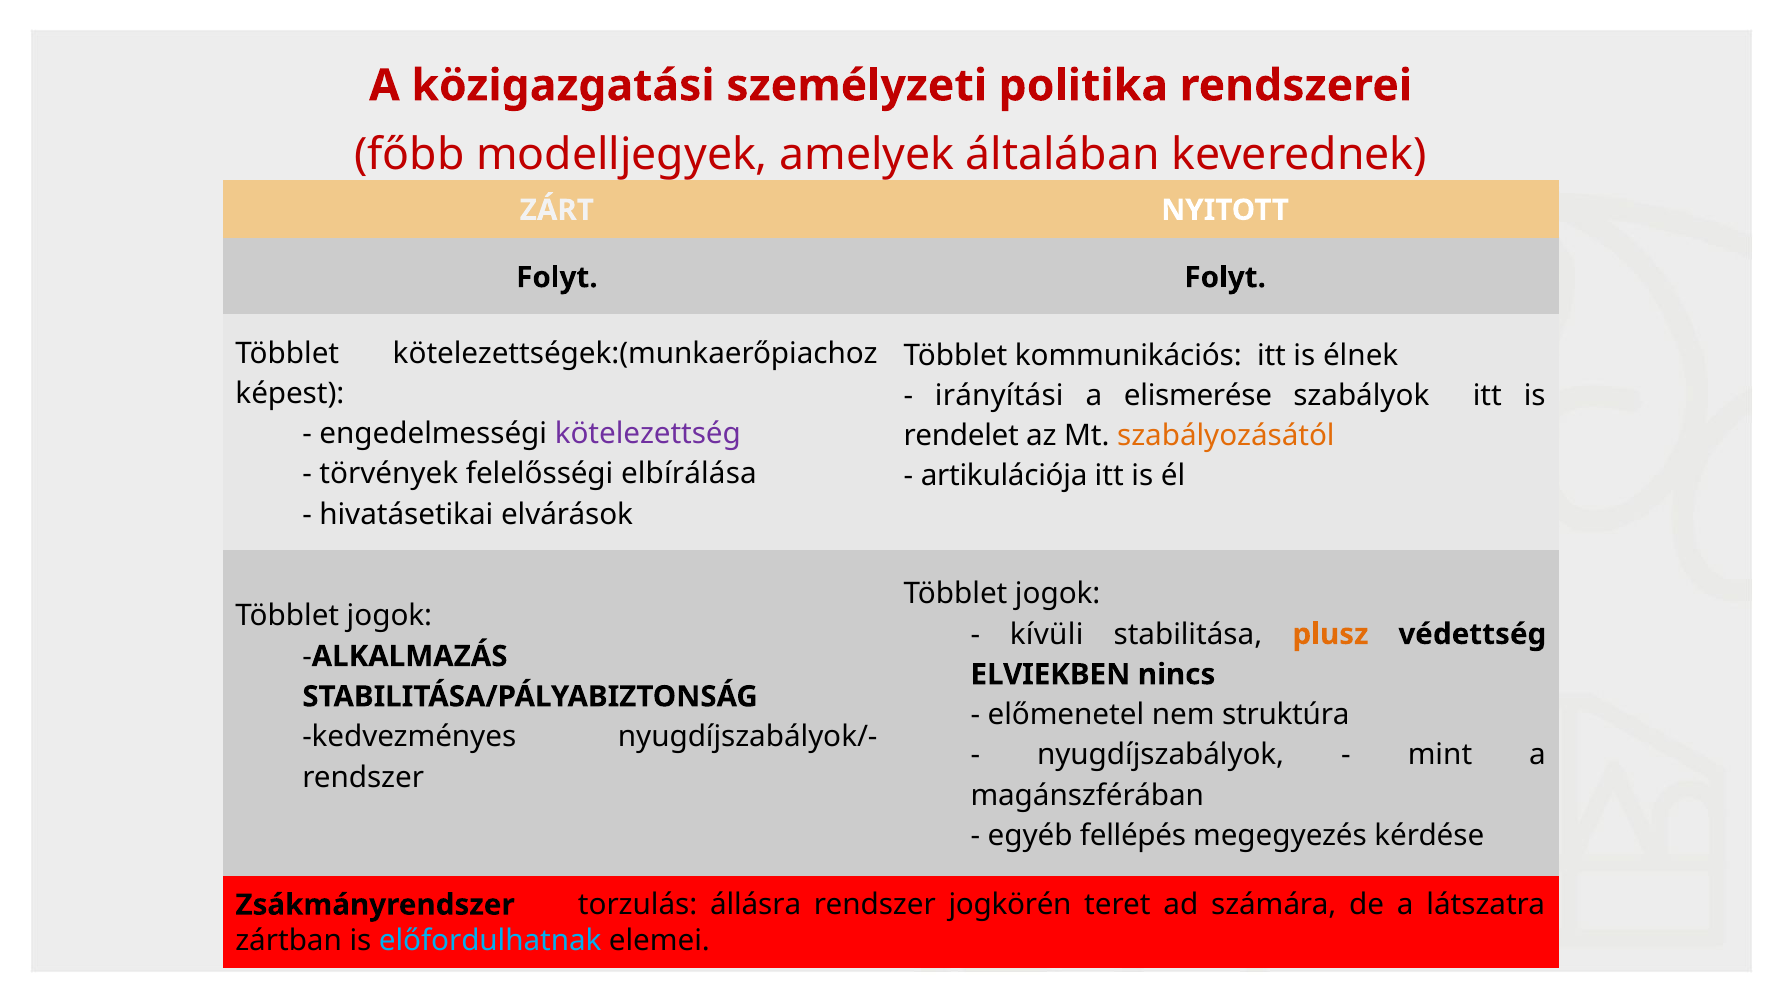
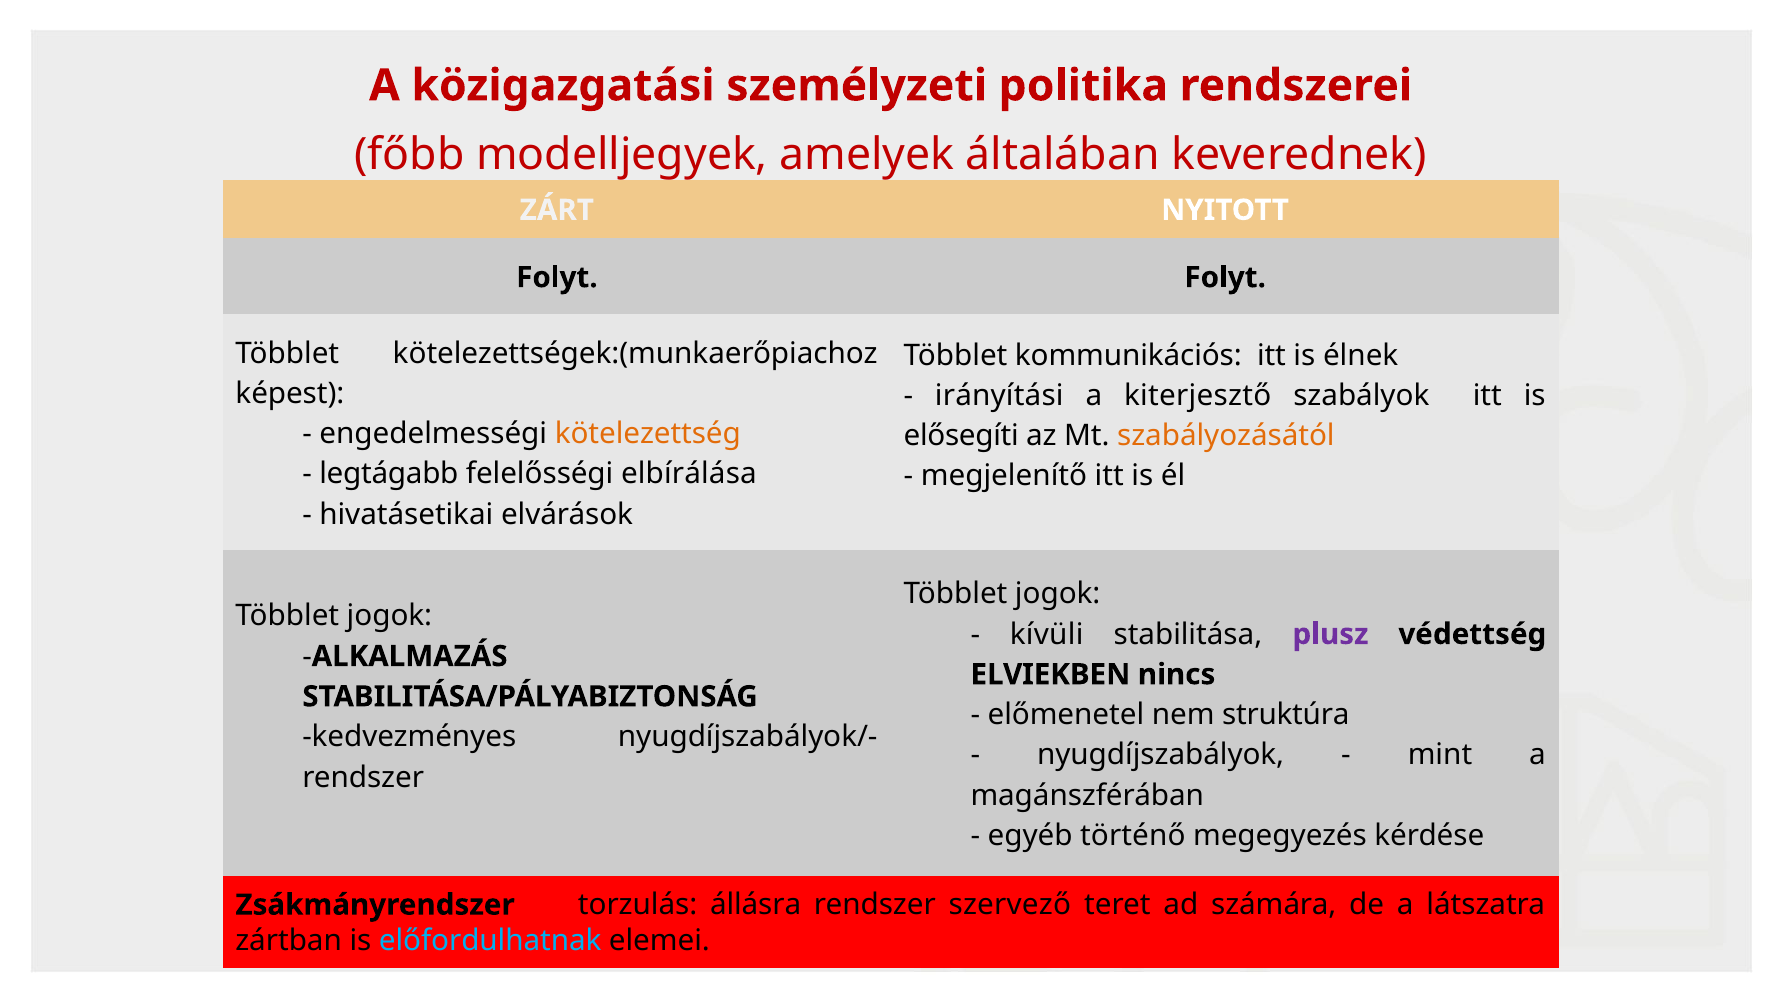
elismerése: elismerése -> kiterjesztő (1198, 396)
kötelezettség colour: purple -> orange (648, 434)
rendelet: rendelet -> elősegíti (961, 436)
törvények: törvények -> legtágabb (389, 474)
artikulációja: artikulációja -> megjelenítő (1004, 476)
plusz colour: orange -> purple (1331, 634)
fellépés: fellépés -> történő (1133, 836)
jogkörén: jogkörén -> szervező (1010, 905)
